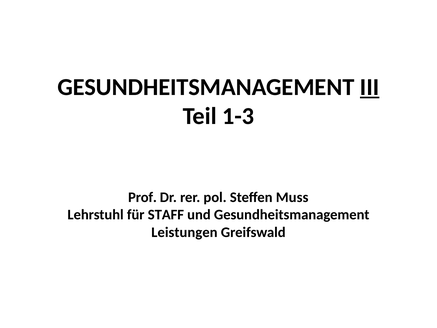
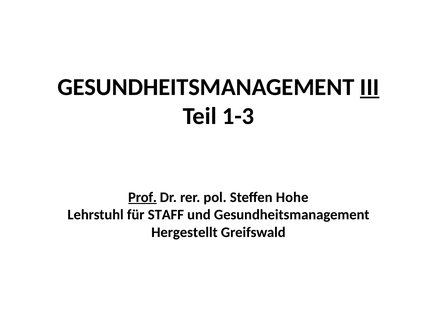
Prof underline: none -> present (142, 197)
Muss: Muss -> Hohe (292, 197)
Leistungen: Leistungen -> Hergestellt (184, 232)
